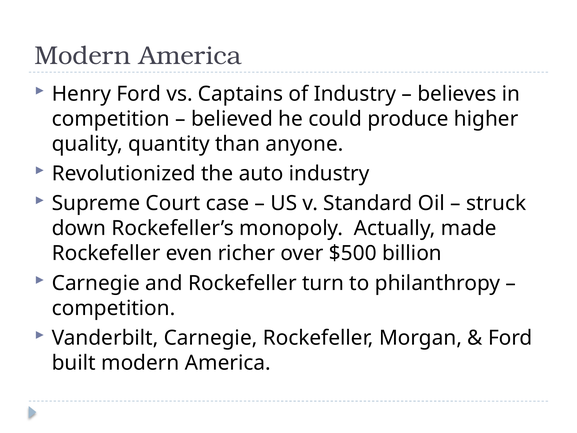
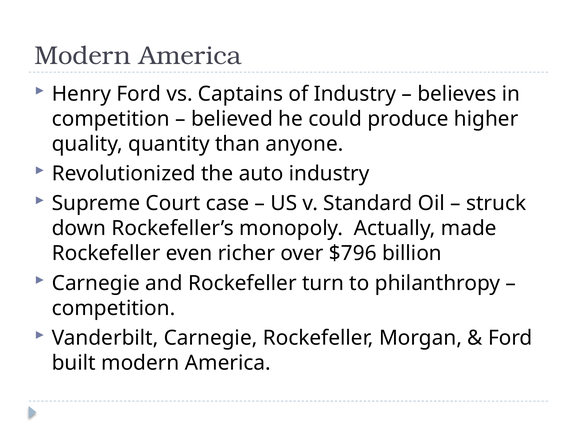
$500: $500 -> $796 (353, 253)
